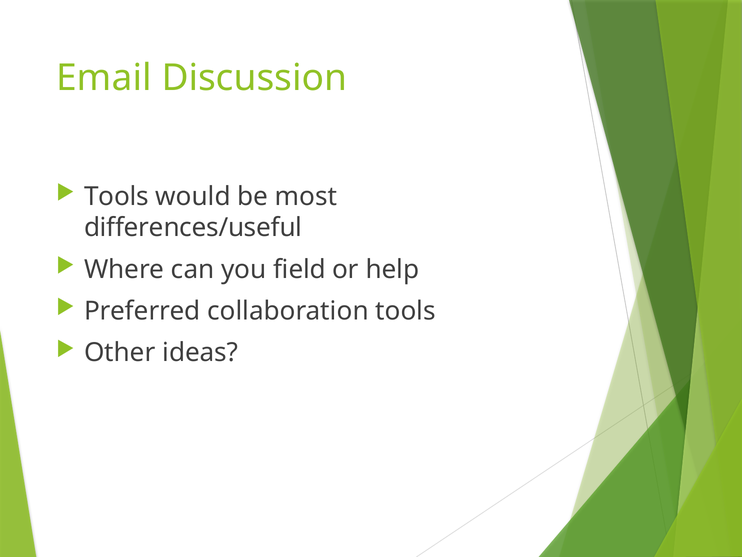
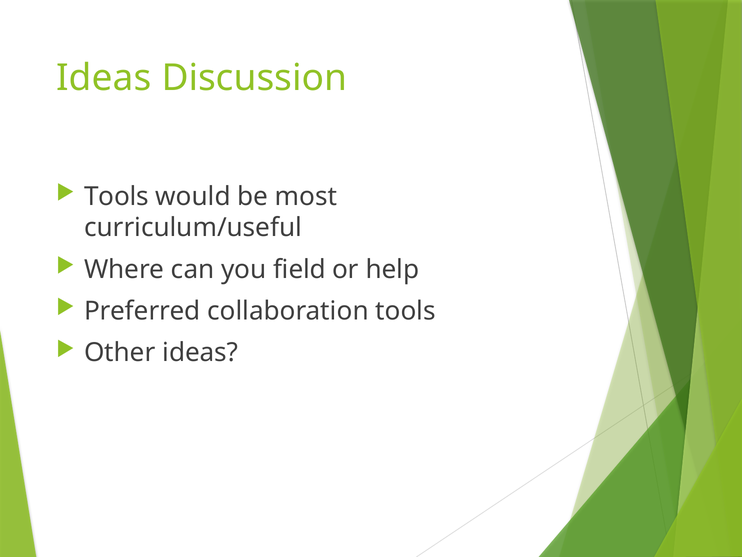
Email: Email -> Ideas (104, 78)
differences/useful: differences/useful -> curriculum/useful (193, 228)
